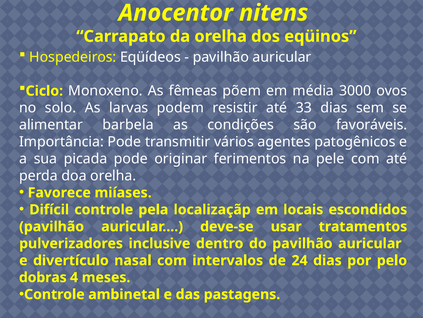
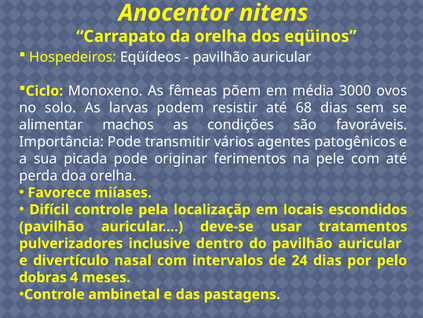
33: 33 -> 68 (304, 108)
barbela: barbela -> machos (128, 125)
